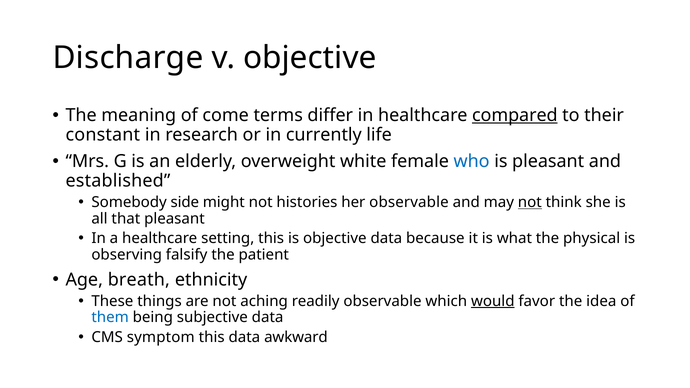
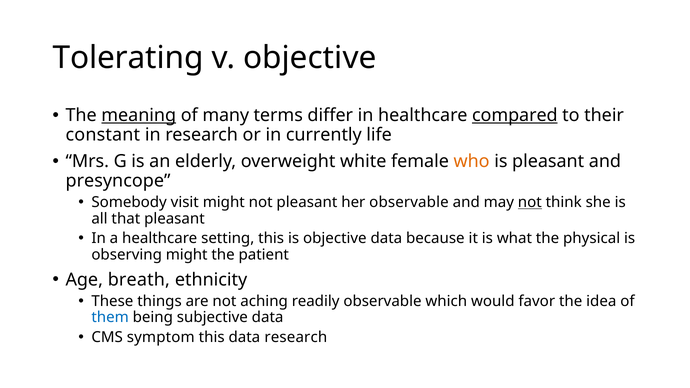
Discharge: Discharge -> Tolerating (128, 58)
meaning underline: none -> present (139, 115)
come: come -> many (226, 115)
who colour: blue -> orange (472, 161)
established: established -> presyncope (118, 181)
side: side -> visit (185, 202)
not histories: histories -> pleasant (307, 202)
observing falsify: falsify -> might (187, 255)
would underline: present -> none (493, 301)
data awkward: awkward -> research (296, 337)
